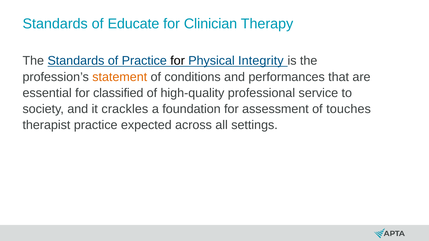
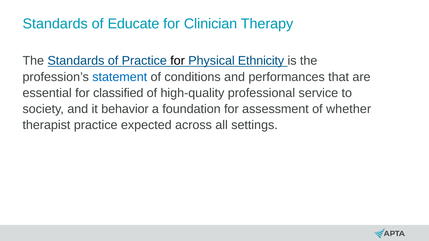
Integrity: Integrity -> Ethnicity (261, 61)
statement colour: orange -> blue (120, 77)
crackles: crackles -> behavior (125, 109)
touches: touches -> whether (349, 109)
